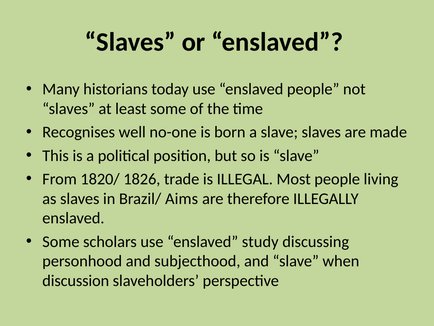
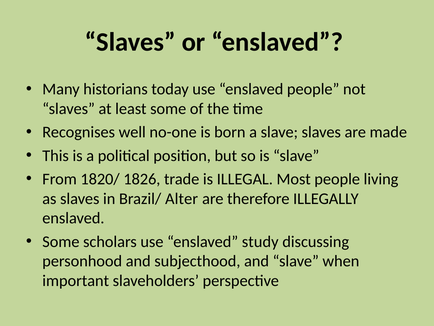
Aims: Aims -> Alter (182, 198)
discussion: discussion -> important (76, 280)
